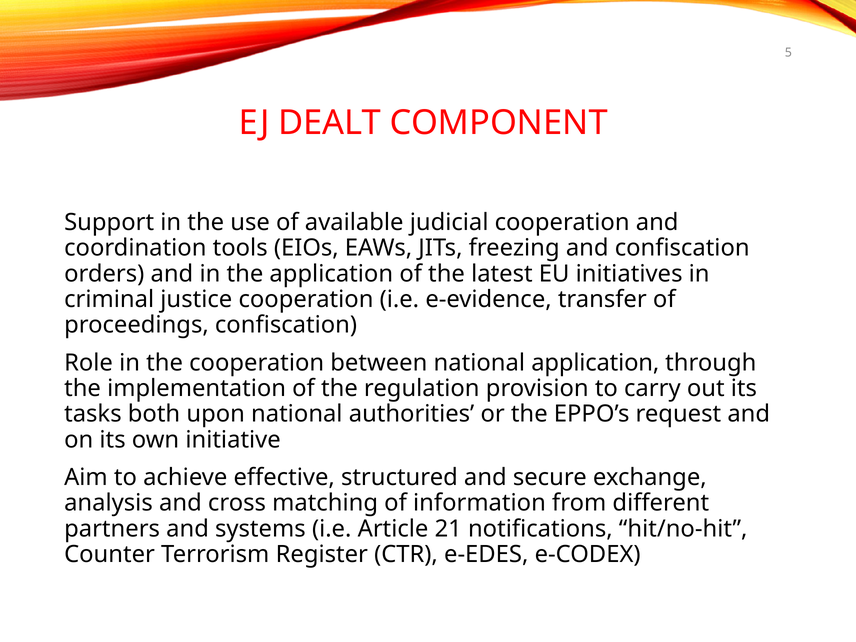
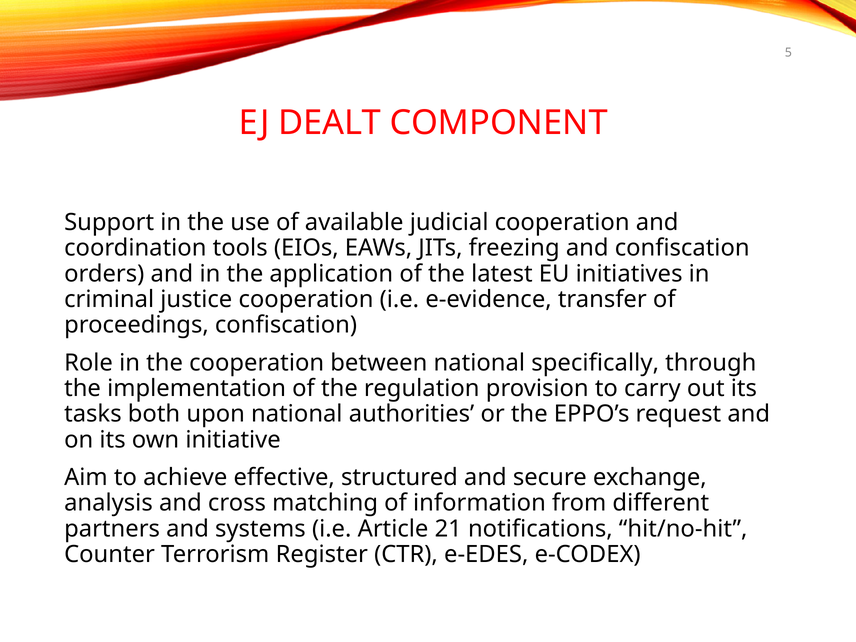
national application: application -> specifically (595, 363)
